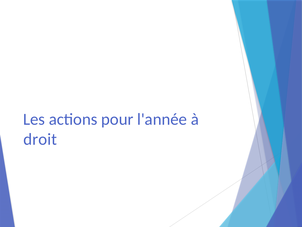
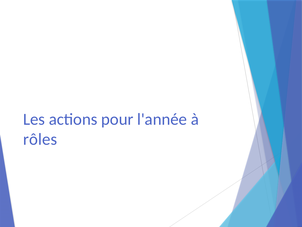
droit: droit -> rôles (40, 139)
